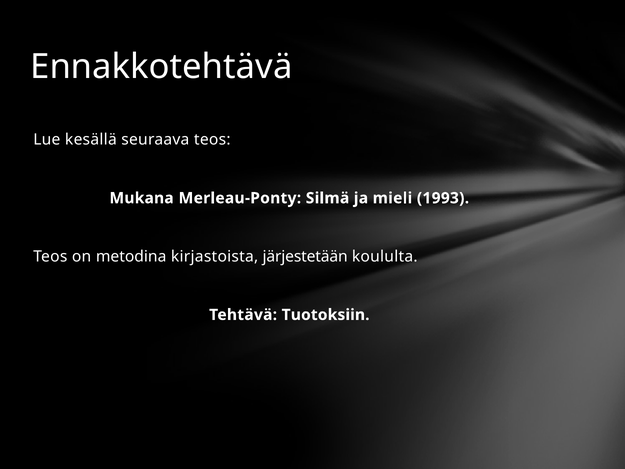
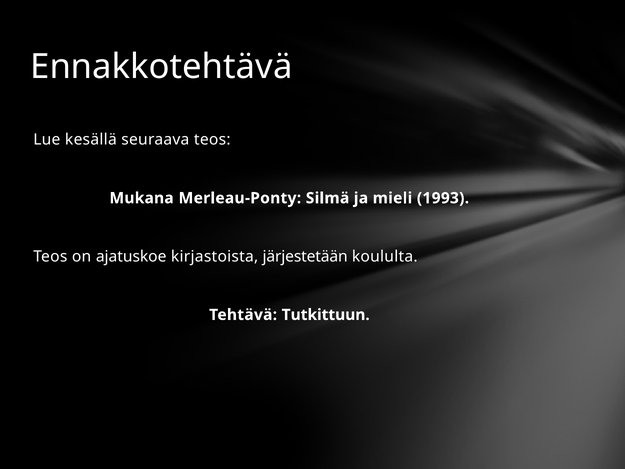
metodina: metodina -> ajatuskoe (131, 256)
Tuotoksiin: Tuotoksiin -> Tutkittuun (326, 315)
